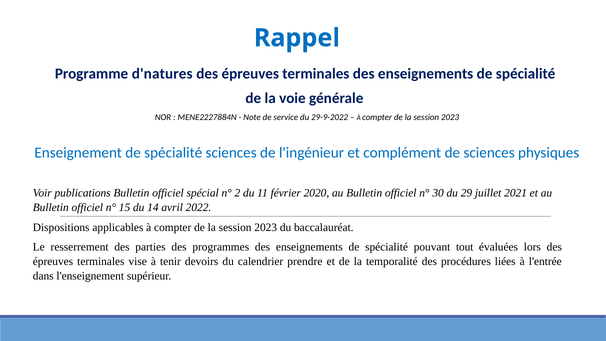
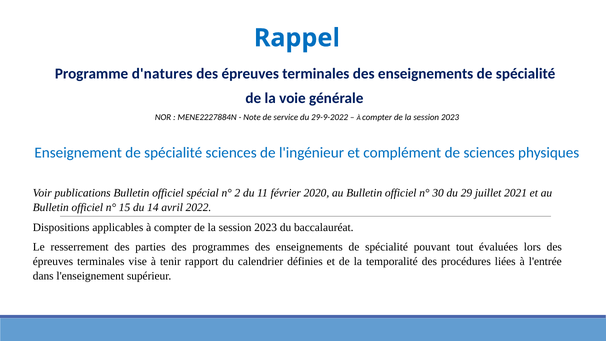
devoirs: devoirs -> rapport (202, 261)
prendre: prendre -> définies (305, 261)
